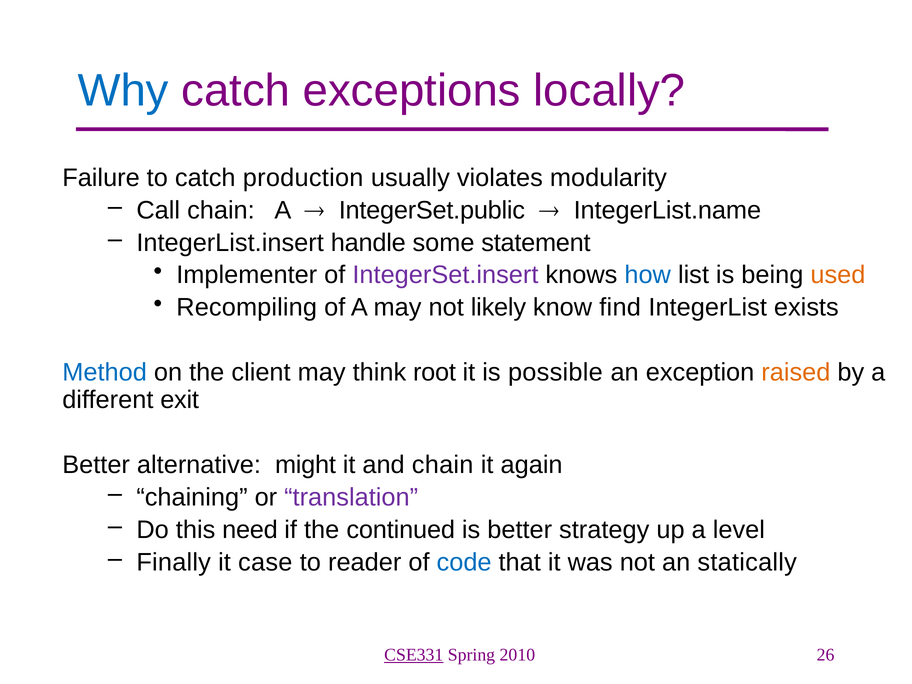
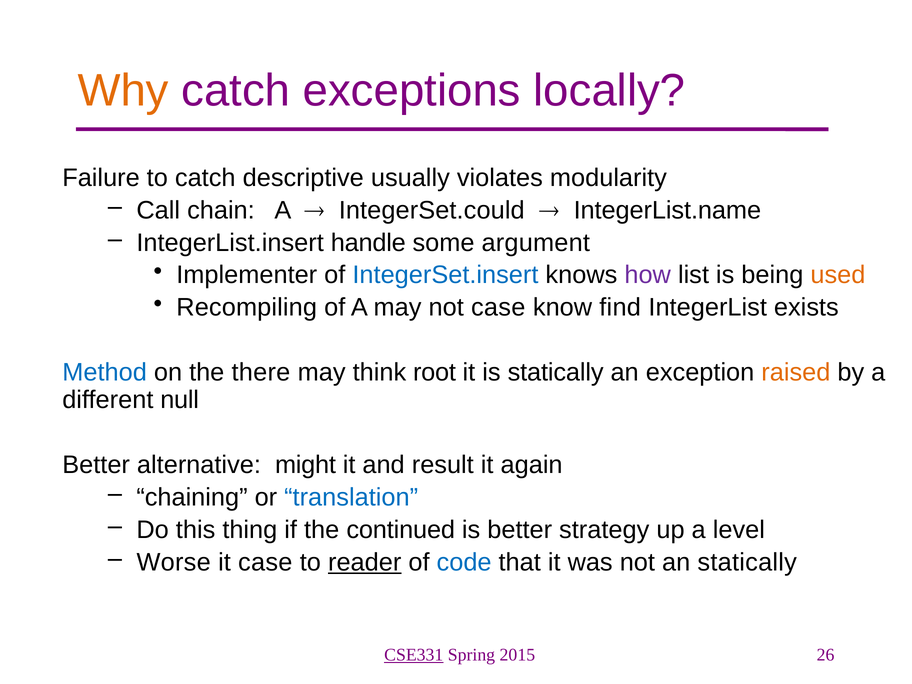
Why colour: blue -> orange (123, 91)
production: production -> descriptive (303, 178)
IntegerSet.public: IntegerSet.public -> IntegerSet.could (432, 210)
statement: statement -> argument (536, 243)
IntegerSet.insert colour: purple -> blue (445, 275)
how colour: blue -> purple (648, 275)
not likely: likely -> case (498, 308)
client: client -> there (261, 372)
is possible: possible -> statically (556, 372)
exit: exit -> null (180, 400)
and chain: chain -> result (443, 465)
translation colour: purple -> blue (351, 497)
need: need -> thing (250, 530)
Finally: Finally -> Worse (174, 562)
reader underline: none -> present (365, 562)
2010: 2010 -> 2015 (517, 655)
